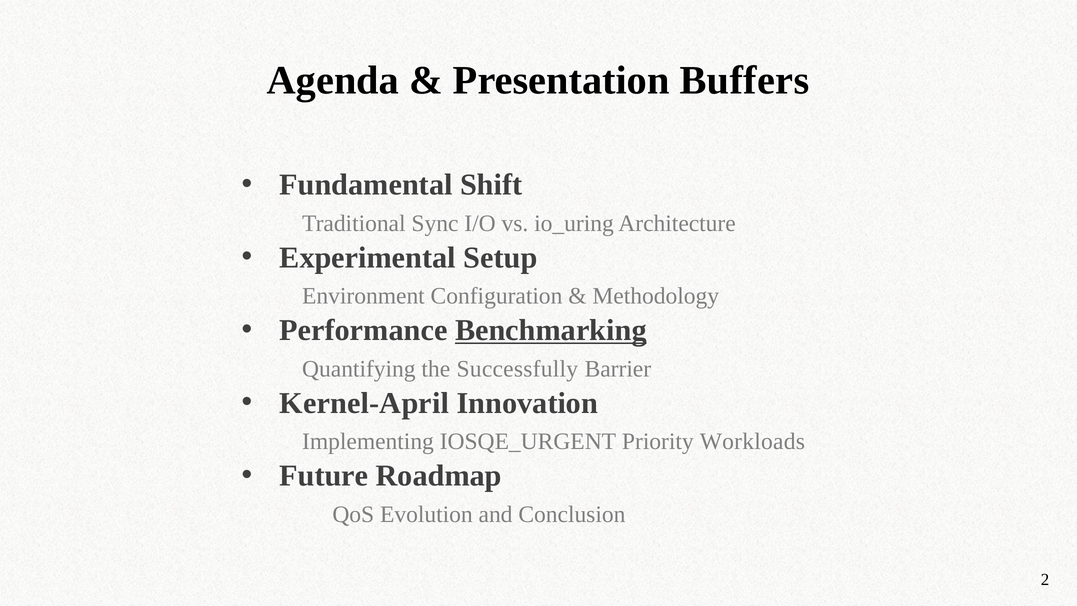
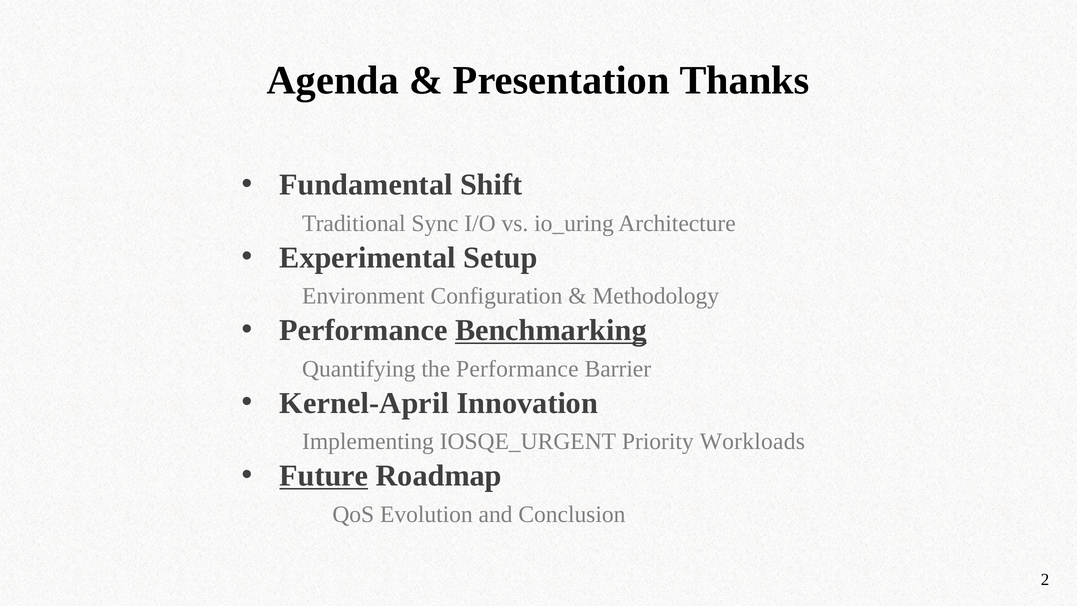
Buffers: Buffers -> Thanks (745, 81)
the Successfully: Successfully -> Performance (517, 369)
Future underline: none -> present (324, 476)
